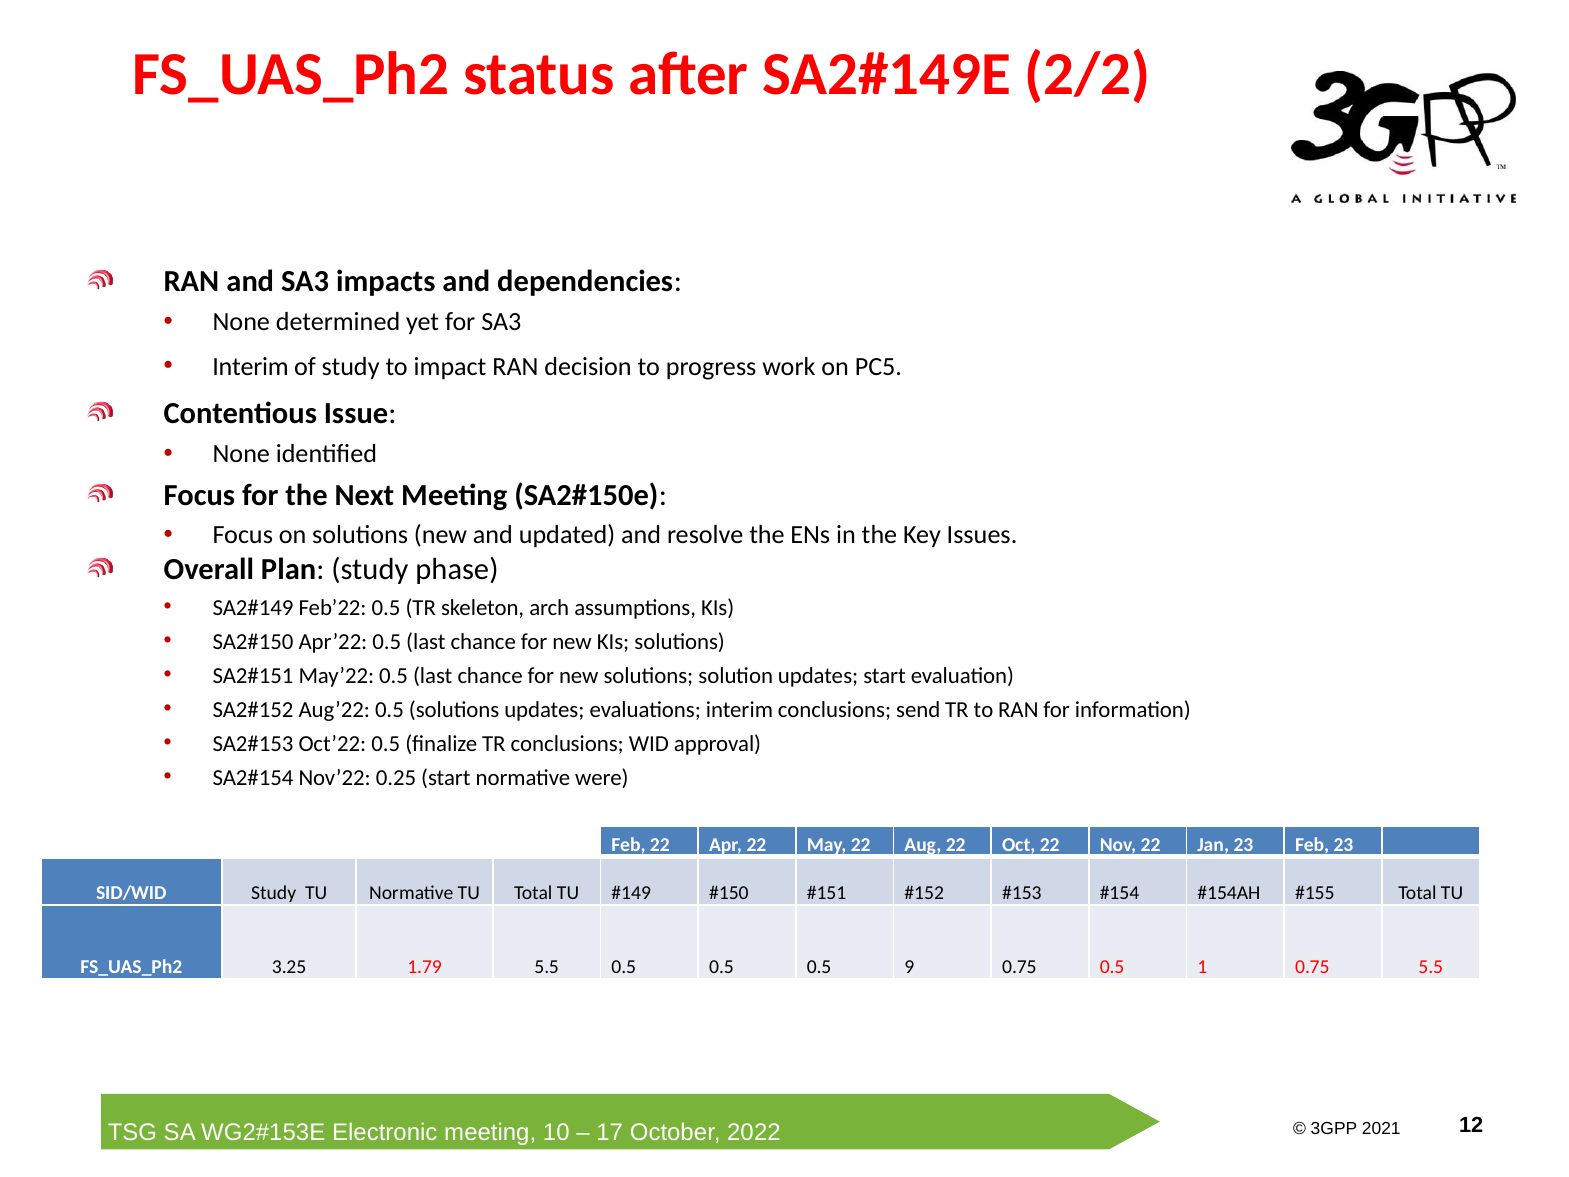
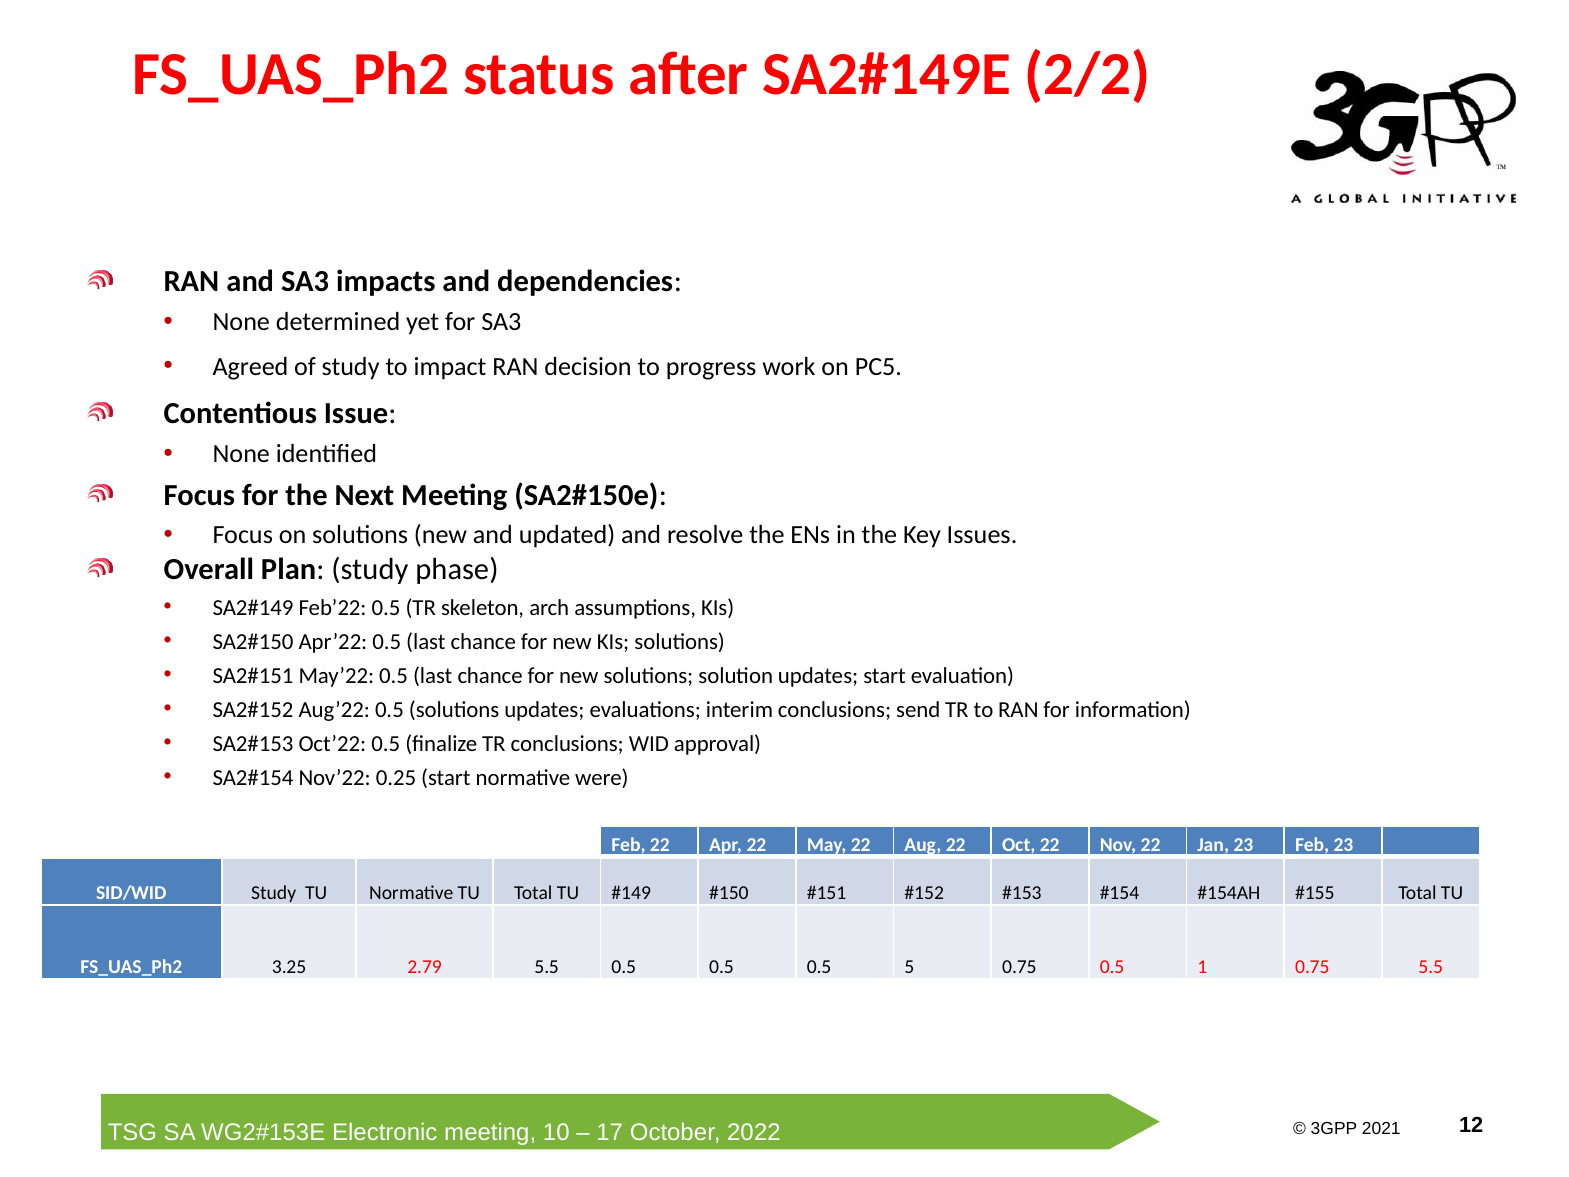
Interim: Interim -> Agreed (251, 366)
1.79: 1.79 -> 2.79 (425, 967)
9: 9 -> 5 (909, 967)
